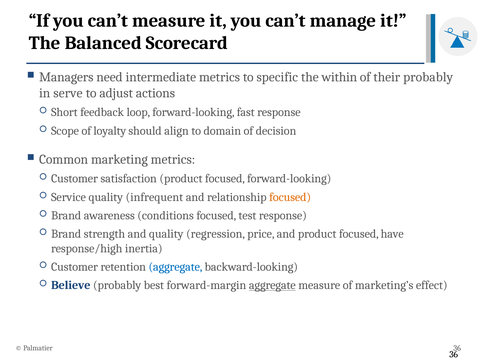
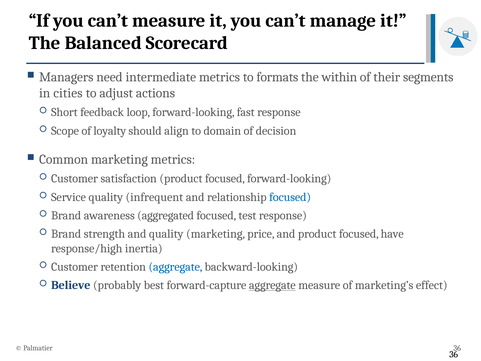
specific: specific -> formats (277, 77)
their probably: probably -> segments (428, 77)
serve: serve -> cities (68, 93)
focused colour: orange -> blue (290, 197)
conditions: conditions -> aggregated (166, 215)
quality regression: regression -> marketing (216, 234)
forward-margin: forward-margin -> forward-capture (206, 285)
